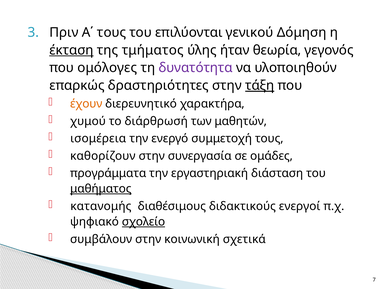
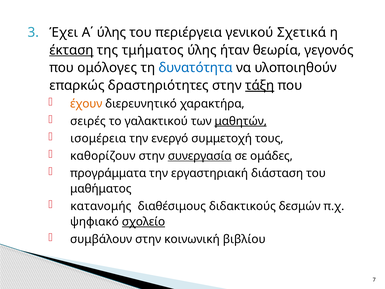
Πριν: Πριν -> Έχει (64, 33)
Α΄ τους: τους -> ύλης (112, 33)
επιλύονται: επιλύονται -> περιέργεια (189, 33)
Δόμηση: Δόμηση -> Σχετικά (302, 33)
δυνατότητα colour: purple -> blue (196, 68)
χυμού: χυμού -> σειρές (88, 121)
διάρθρωσή: διάρθρωσή -> γαλακτικού (156, 121)
μαθητών underline: none -> present (241, 121)
συνεργασία underline: none -> present (200, 156)
μαθήματος underline: present -> none (101, 189)
ενεργοί: ενεργοί -> δεσμών (300, 206)
σχετικά: σχετικά -> βιβλίου (244, 239)
